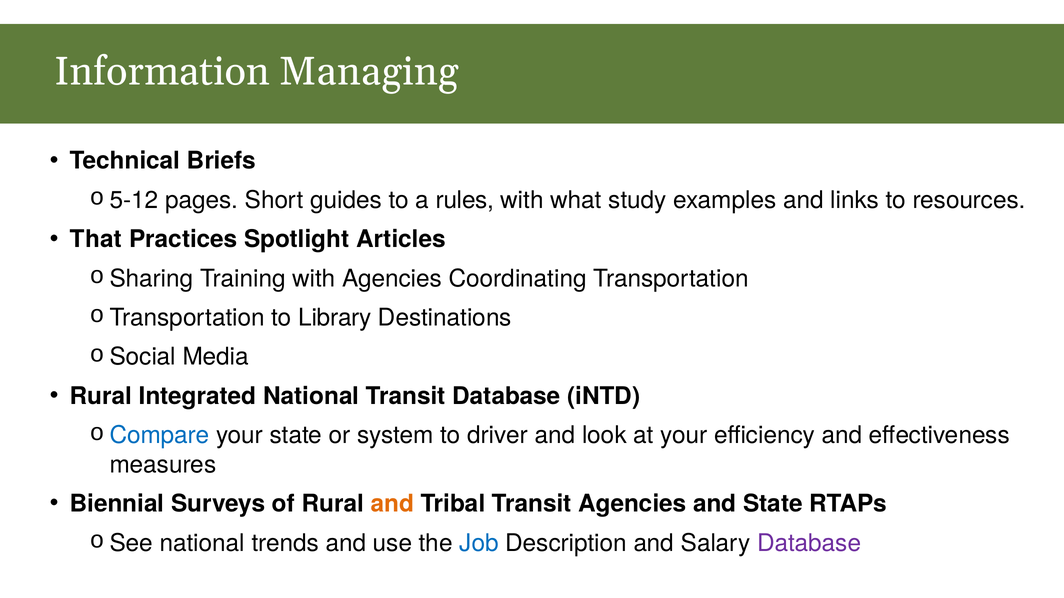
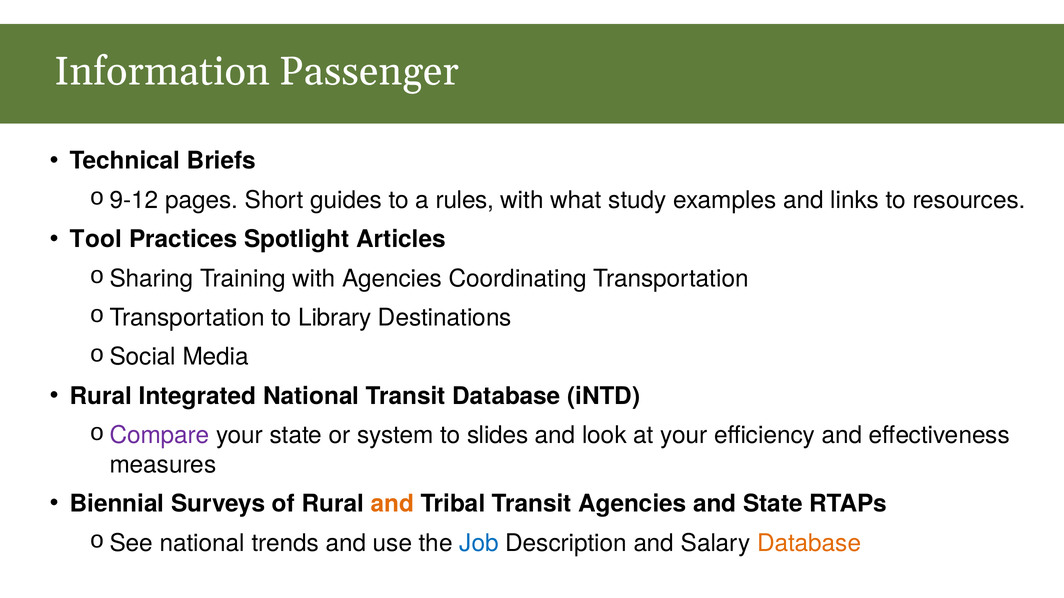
Managing: Managing -> Passenger (369, 72)
5-12: 5-12 -> 9-12 (134, 200)
That: That -> Tool (96, 239)
Compare colour: blue -> purple (160, 436)
driver: driver -> slides (498, 436)
Database colour: purple -> orange (809, 543)
